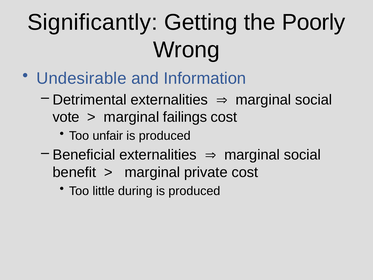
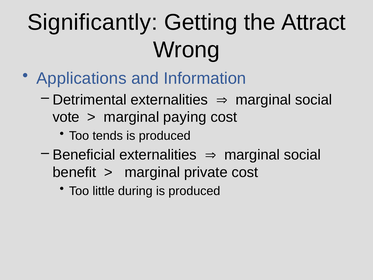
Poorly: Poorly -> Attract (314, 22)
Undesirable: Undesirable -> Applications (81, 78)
failings: failings -> paying (185, 117)
unfair: unfair -> tends (108, 136)
